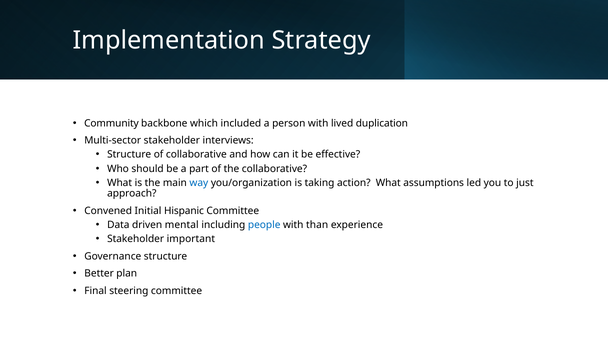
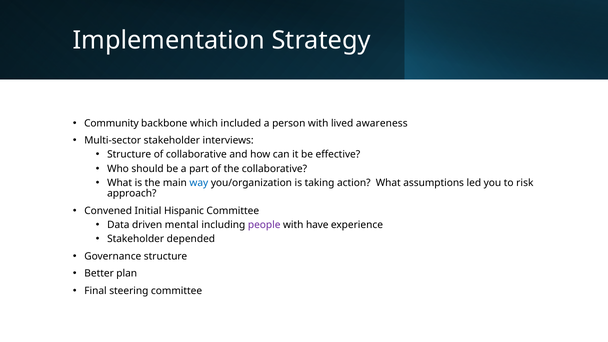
duplication: duplication -> awareness (382, 123)
just: just -> risk (525, 183)
people colour: blue -> purple (264, 225)
than: than -> have (317, 225)
important: important -> depended (191, 239)
